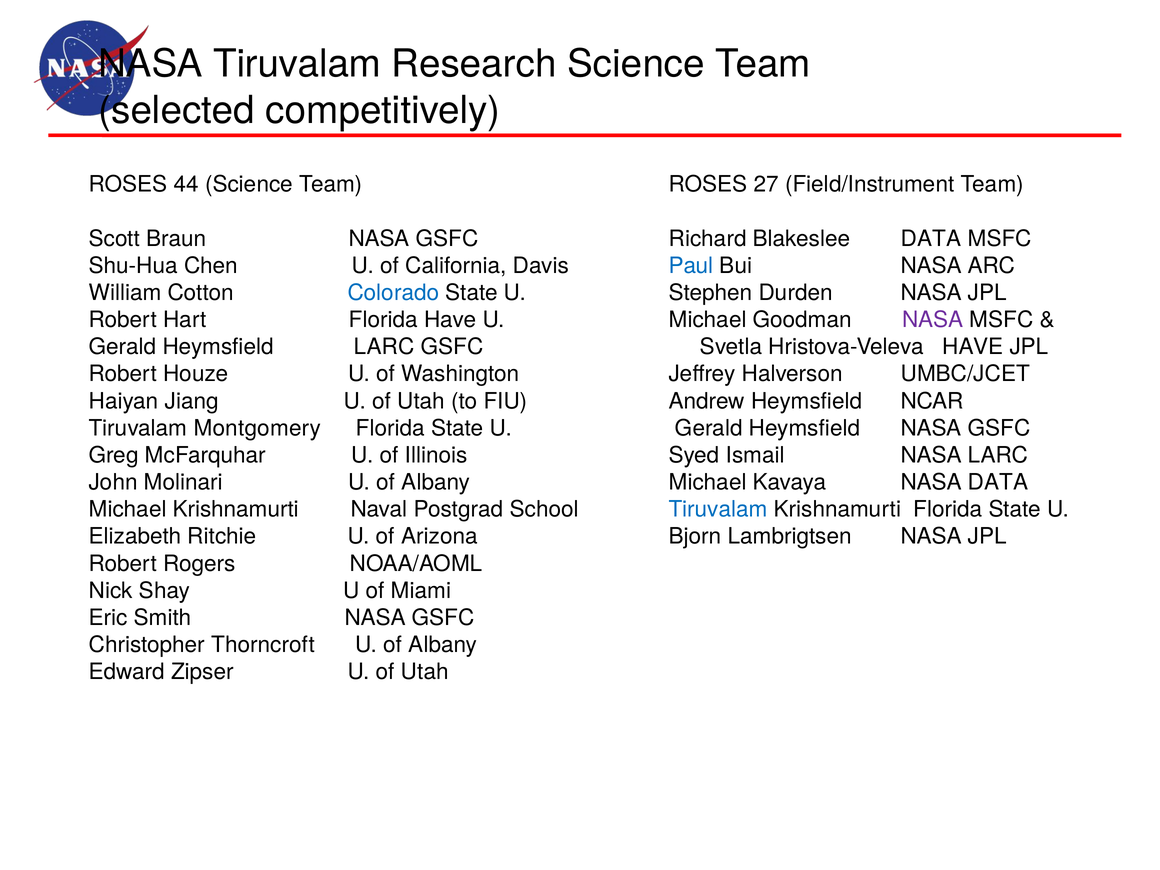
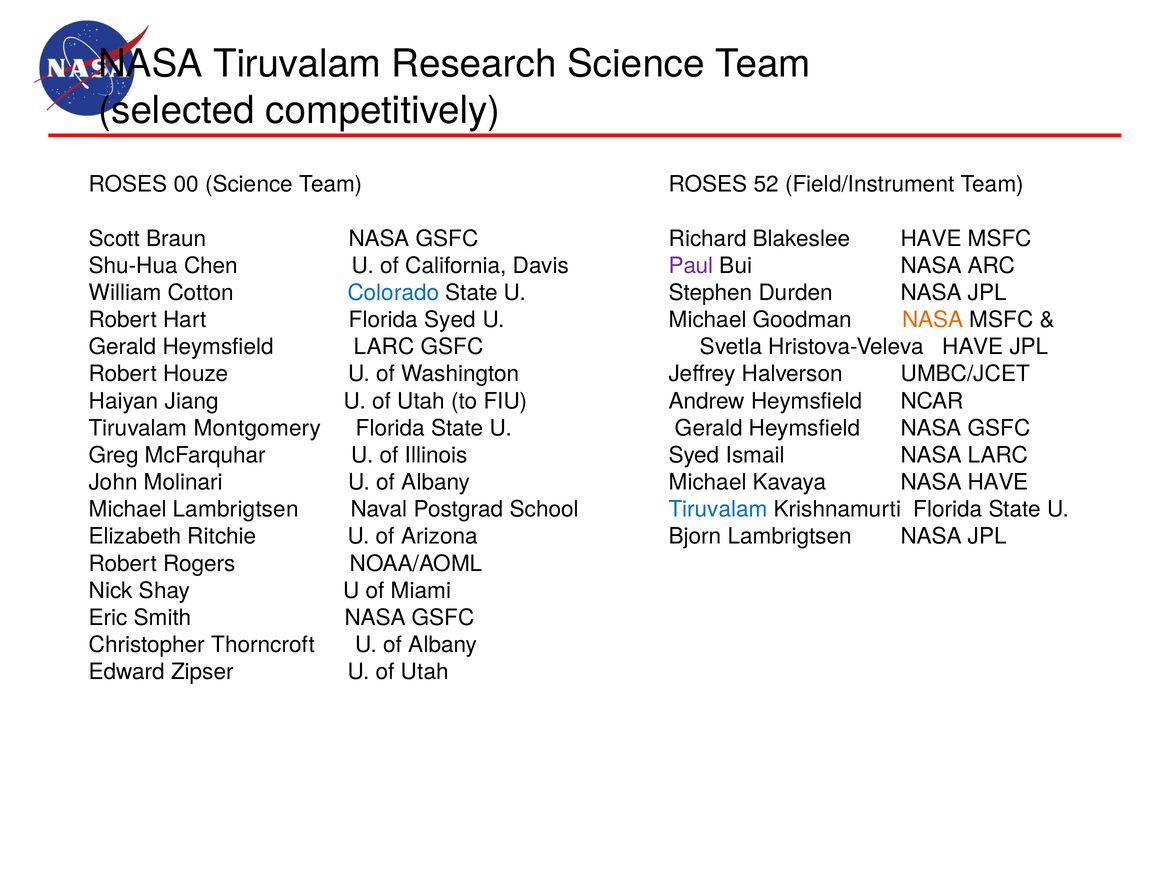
44: 44 -> 00 (186, 184)
27: 27 -> 52 (766, 184)
Blakeslee DATA: DATA -> HAVE (931, 239)
Paul colour: blue -> purple (691, 266)
Florida Have: Have -> Syed (450, 320)
NASA colour: purple -> orange (933, 320)
NASA DATA: DATA -> HAVE (998, 482)
Michael Krishnamurti: Krishnamurti -> Lambrigtsen (236, 509)
